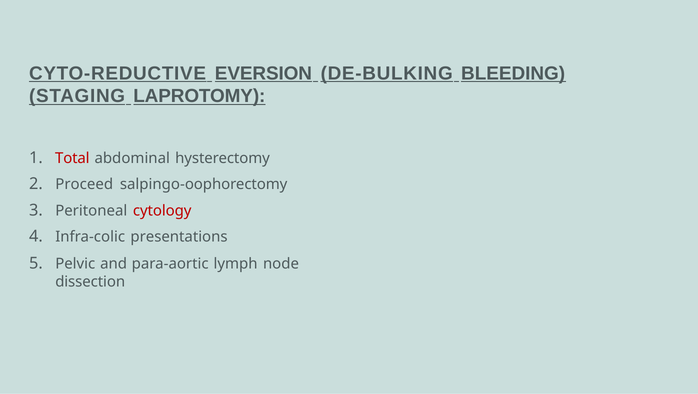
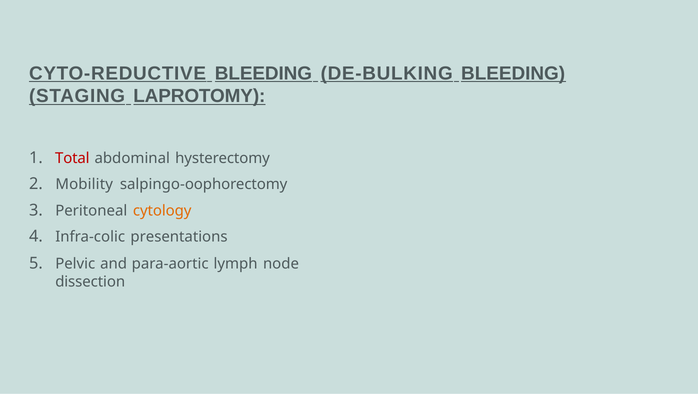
CYTO-REDUCTIVE EVERSION: EVERSION -> BLEEDING (263, 73)
Proceed: Proceed -> Mobility (84, 184)
cytology colour: red -> orange (162, 210)
